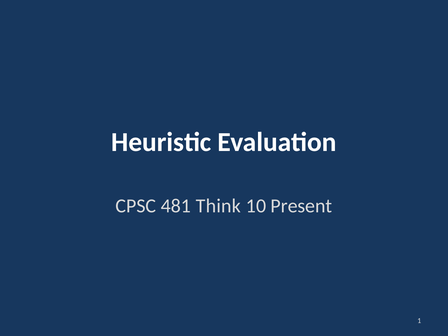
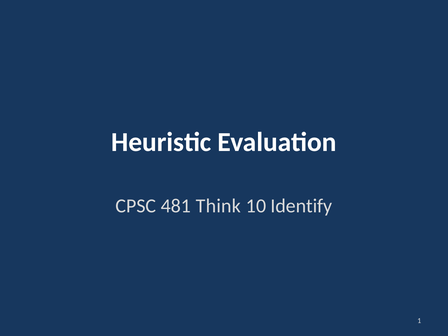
Present: Present -> Identify (301, 206)
